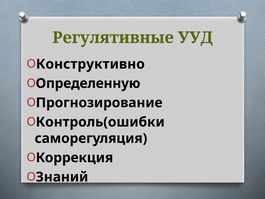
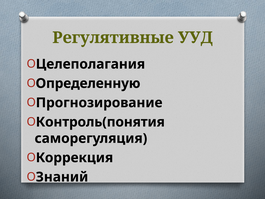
Конструктивно: Конструктивно -> Целеполагания (90, 64)
Контроль(ошибки: Контроль(ошибки -> Контроль(понятия (100, 122)
